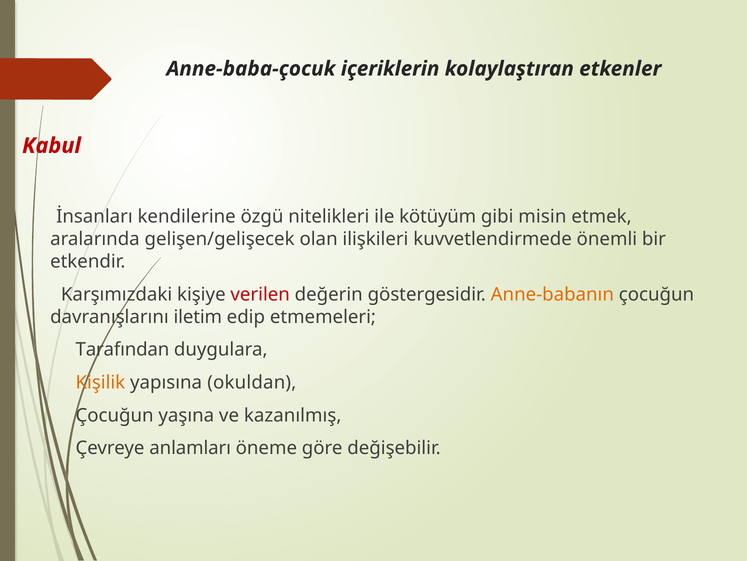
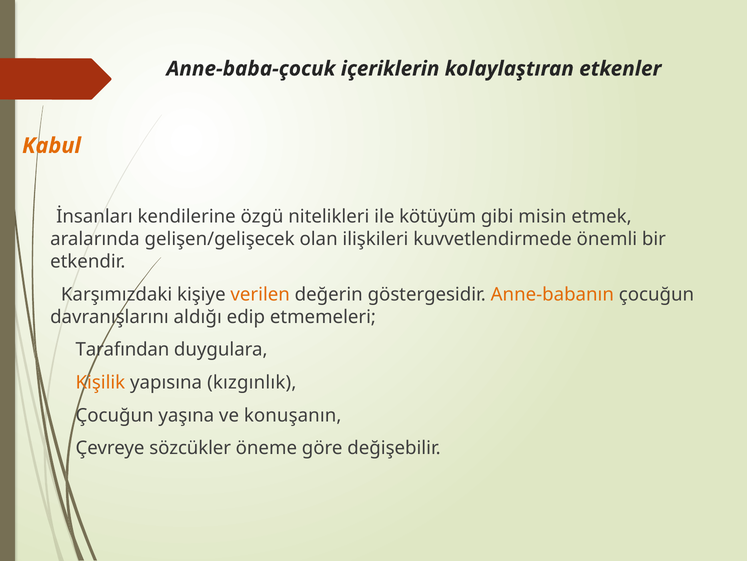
Kabul colour: red -> orange (52, 146)
verilen colour: red -> orange (260, 294)
iletim: iletim -> aldığı (198, 316)
okuldan: okuldan -> kızgınlık (252, 382)
kazanılmış: kazanılmış -> konuşanın (293, 415)
anlamları: anlamları -> sözcükler (190, 448)
